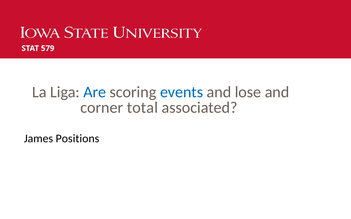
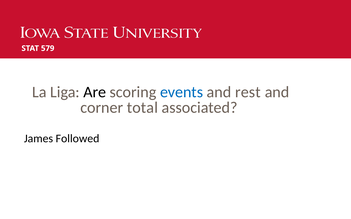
Are colour: blue -> black (95, 92)
lose: lose -> rest (248, 92)
Positions: Positions -> Followed (78, 139)
